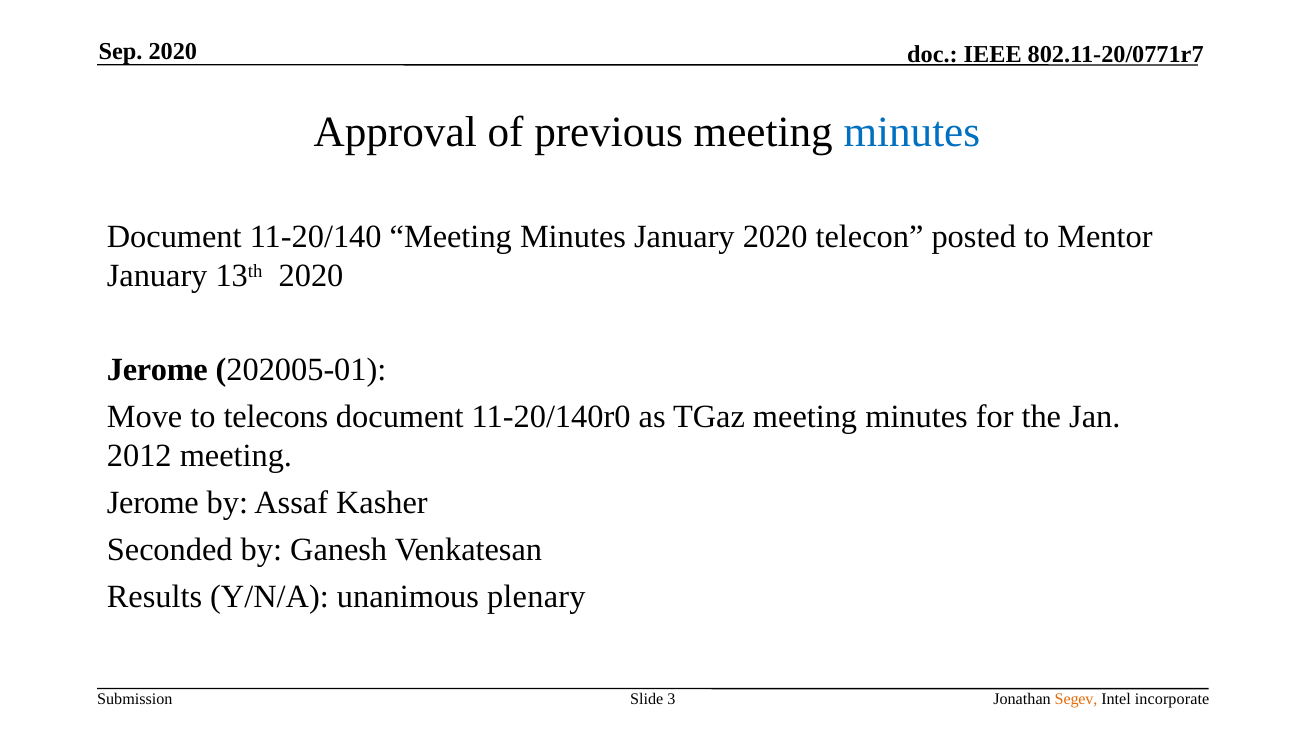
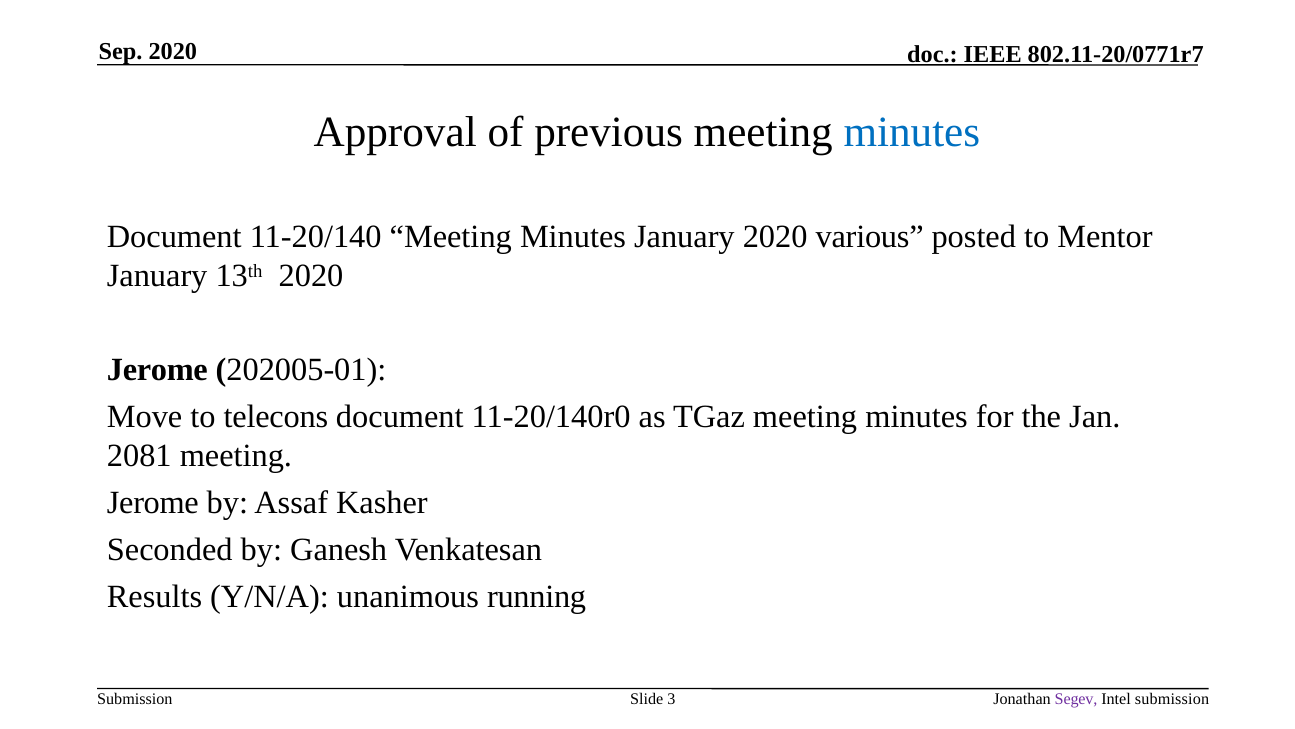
telecon: telecon -> various (870, 237)
2012: 2012 -> 2081 (139, 456)
plenary: plenary -> running (537, 596)
Segev colour: orange -> purple (1076, 699)
Intel incorporate: incorporate -> submission (1172, 699)
